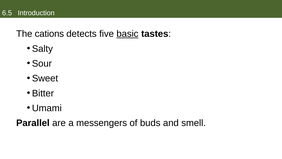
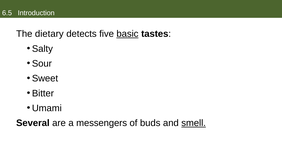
cations: cations -> dietary (49, 34)
Parallel: Parallel -> Several (33, 123)
smell underline: none -> present (194, 123)
